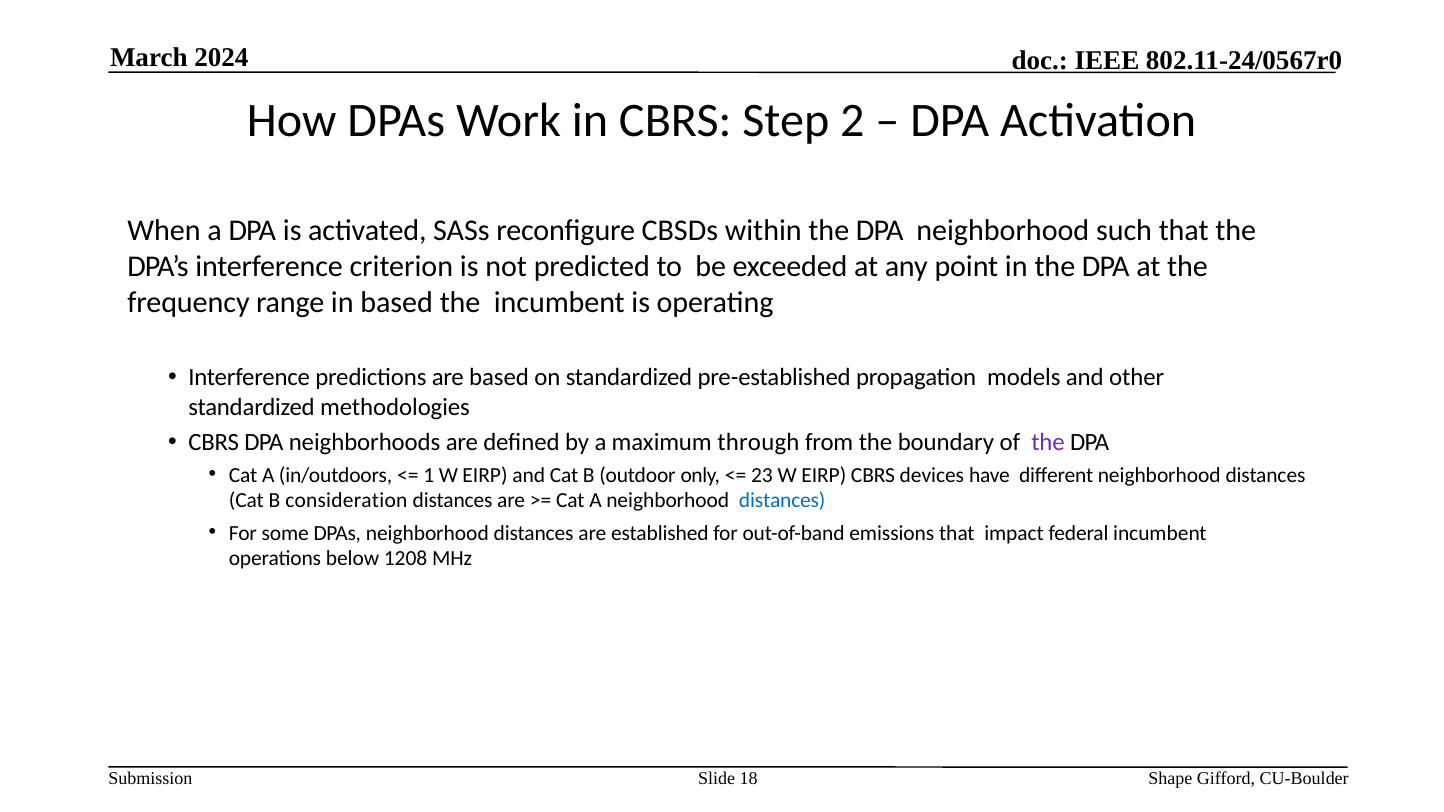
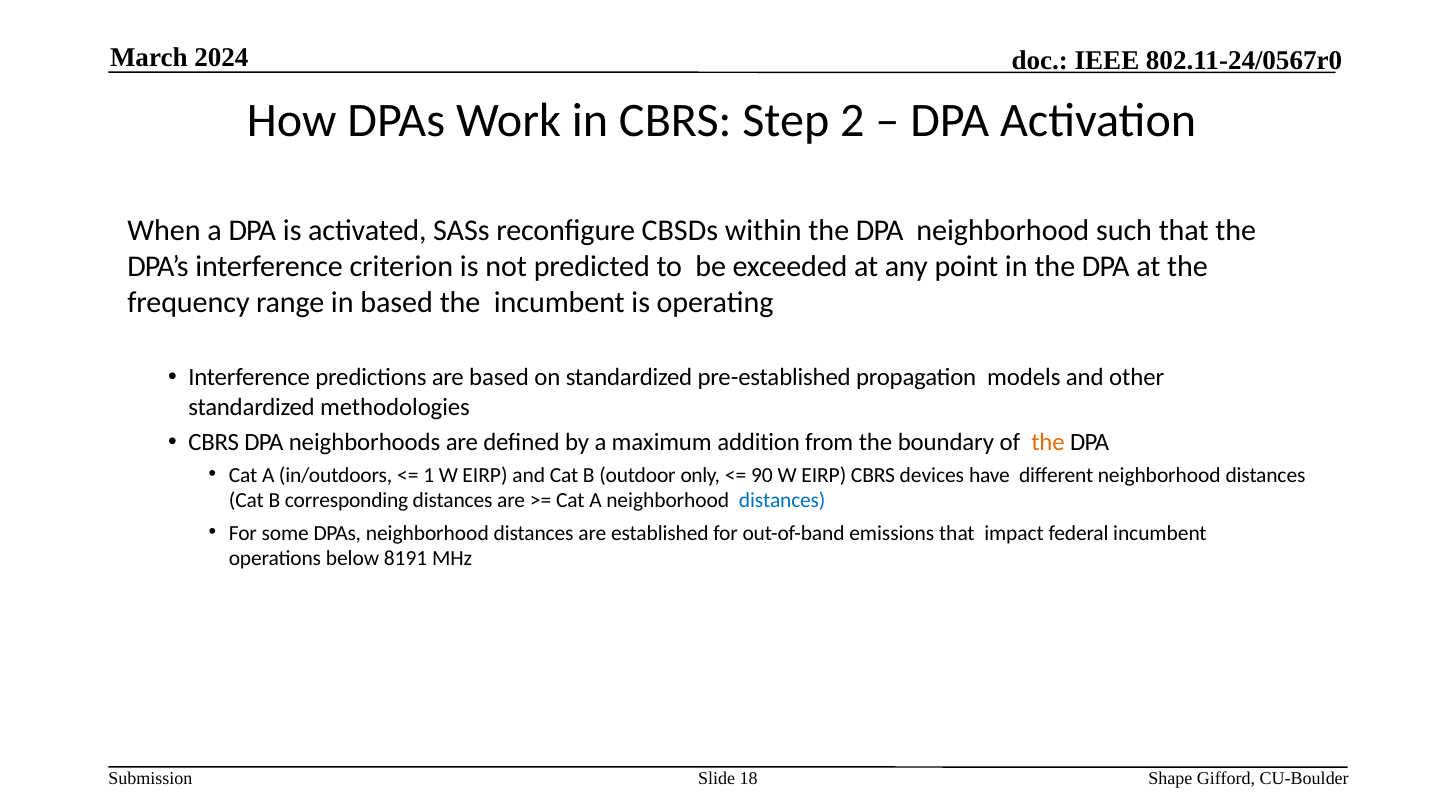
through: through -> addition (759, 442)
the colour: purple -> orange (1048, 442)
23: 23 -> 90 (762, 475)
consideration: consideration -> corresponding (347, 501)
1208: 1208 -> 8191 (406, 558)
